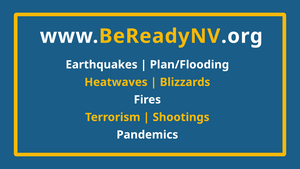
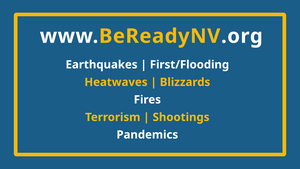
Plan/Flooding: Plan/Flooding -> First/Flooding (189, 65)
